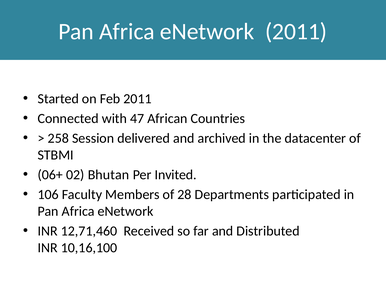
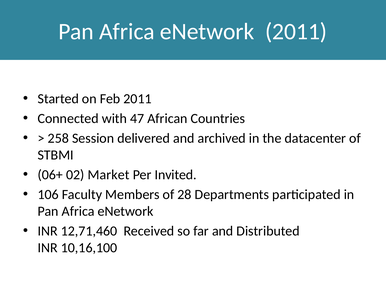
Bhutan: Bhutan -> Market (109, 174)
